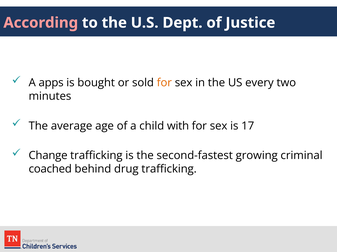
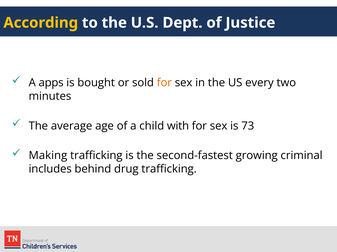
According colour: pink -> yellow (41, 23)
17: 17 -> 73 (248, 126)
Change: Change -> Making (48, 156)
coached: coached -> includes (50, 169)
